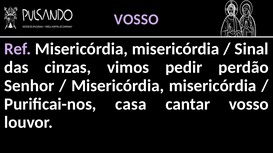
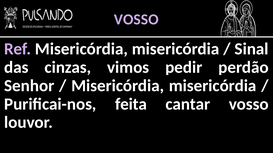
casa: casa -> feita (131, 104)
